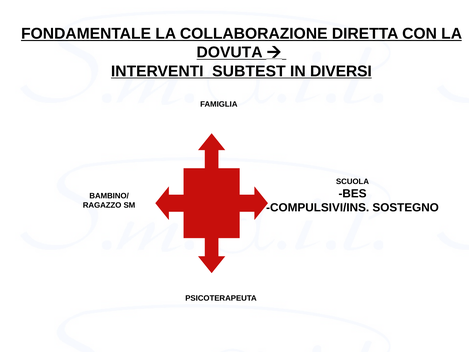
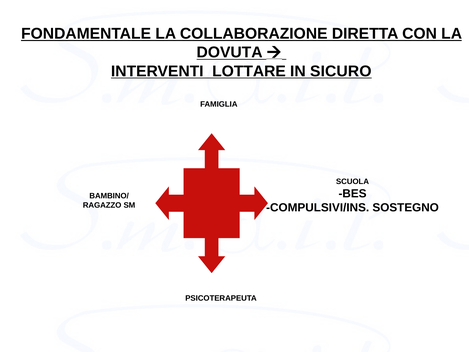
SUBTEST: SUBTEST -> LOTTARE (249, 71)
DIVERSI: DIVERSI -> SICURO (341, 71)
